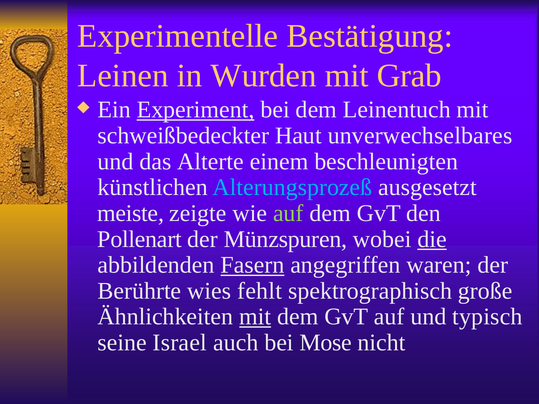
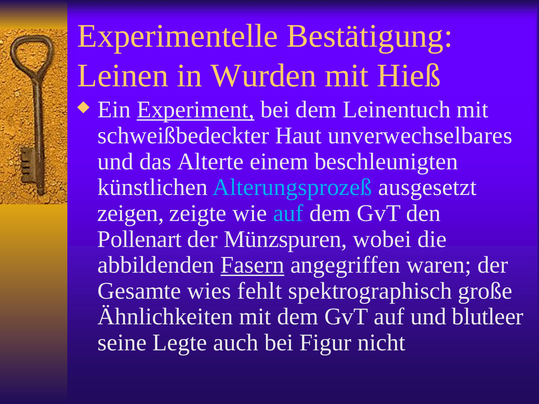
Grab: Grab -> Hieß (409, 76)
meiste: meiste -> zeigen (131, 213)
auf colour: light green -> light blue (288, 213)
die underline: present -> none (432, 239)
Berührte: Berührte -> Gesamte (139, 291)
mit underline: present -> none (255, 317)
typisch: typisch -> blutleer (488, 317)
Israel: Israel -> Legte (180, 343)
Mose: Mose -> Figur (326, 343)
